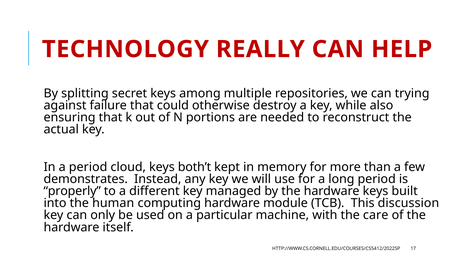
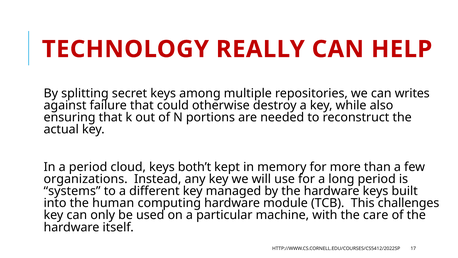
trying: trying -> writes (412, 93)
demonstrates: demonstrates -> organizations (86, 179)
properly: properly -> systems (72, 191)
discussion: discussion -> challenges (409, 203)
